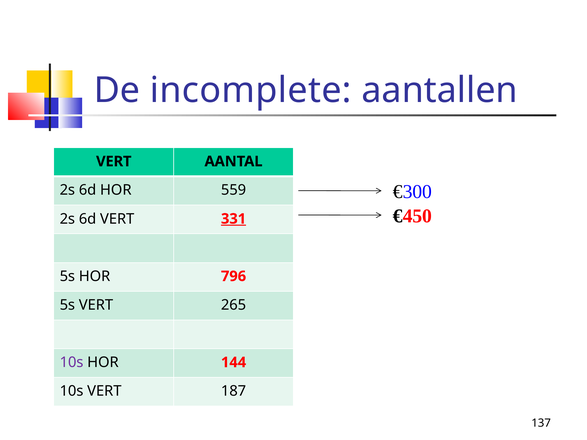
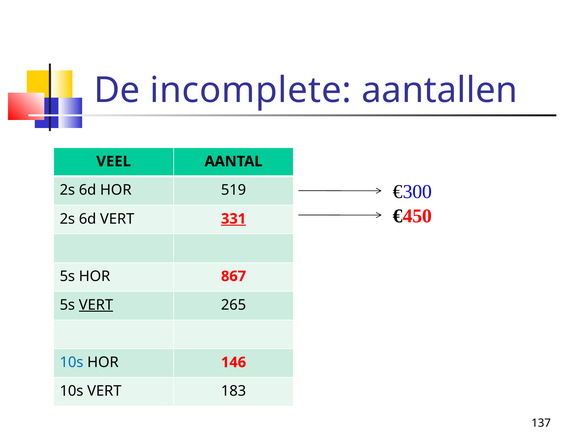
VERT: VERT -> VEEL (114, 162)
559: 559 -> 519 (234, 190)
796: 796 -> 867 (234, 276)
VERT underline: none -> present (96, 305)
10s colour: purple -> blue (72, 363)
144: 144 -> 146 (234, 363)
187: 187 -> 183 (234, 391)
